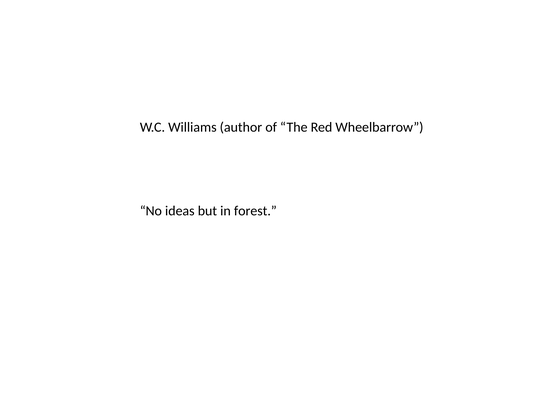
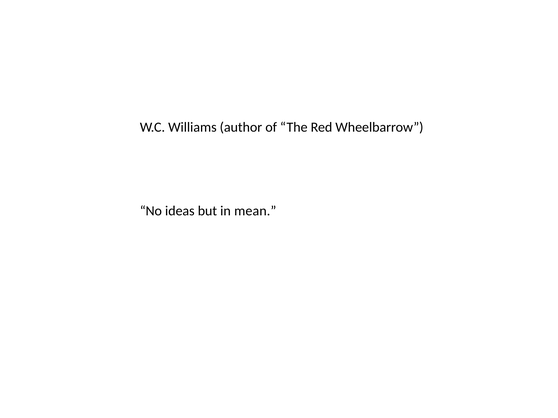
forest: forest -> mean (255, 211)
